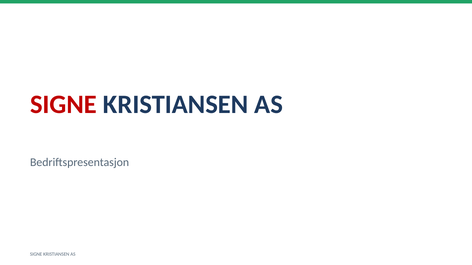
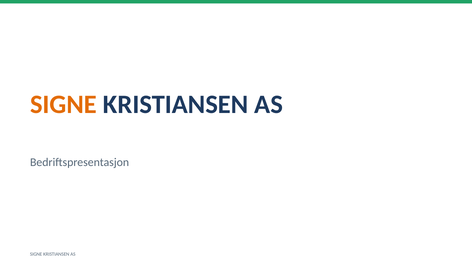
SIGNE colour: red -> orange (63, 105)
